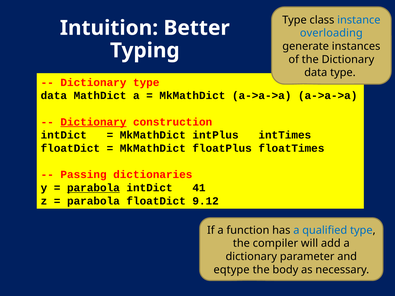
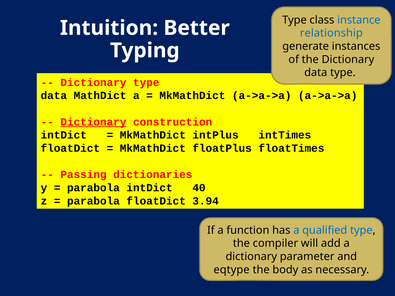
overloading: overloading -> relationship (331, 33)
parabola underline: present -> none (93, 188)
41: 41 -> 40 (199, 188)
9.12: 9.12 -> 3.94 (206, 201)
